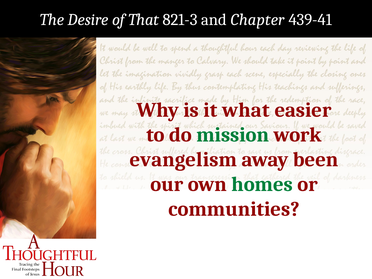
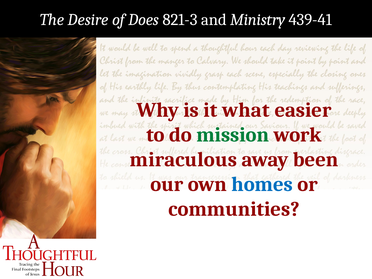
That: That -> Does (144, 20)
Chapter: Chapter -> Ministry (258, 20)
evangelism: evangelism -> miraculous (183, 160)
homes colour: green -> blue (262, 184)
